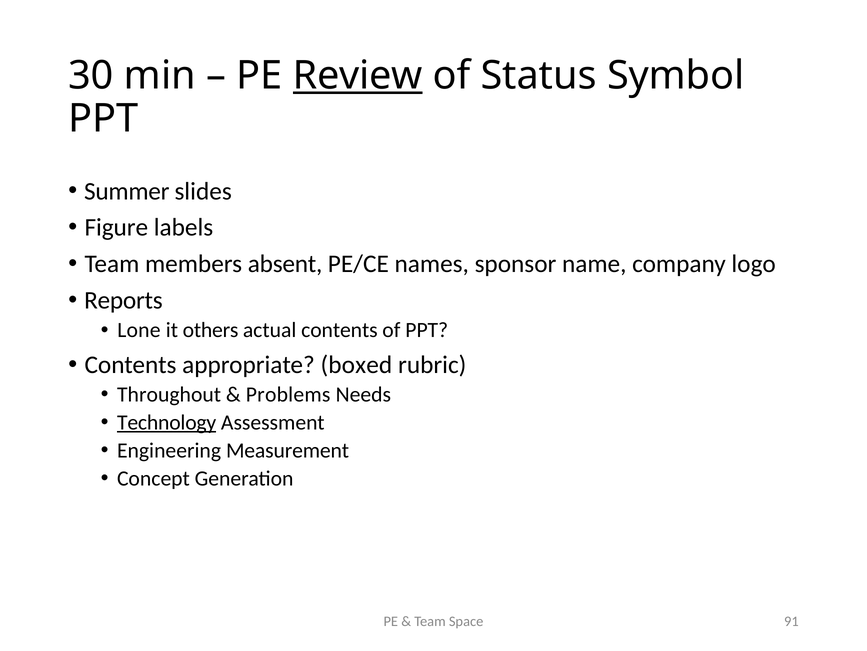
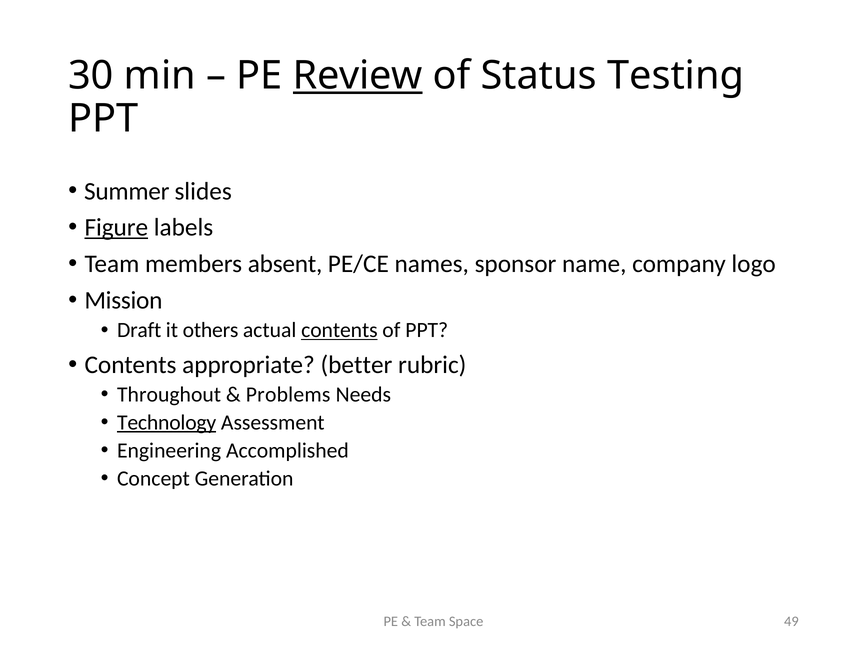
Symbol: Symbol -> Testing (676, 76)
Figure underline: none -> present (116, 227)
Reports: Reports -> Mission (123, 300)
Lone: Lone -> Draft (139, 330)
contents underline: none -> present (339, 330)
boxed: boxed -> better (356, 364)
Measurement: Measurement -> Accomplished (287, 450)
91: 91 -> 49 (791, 621)
